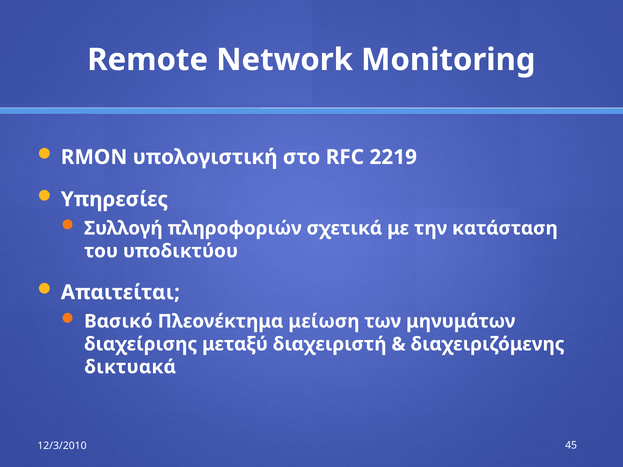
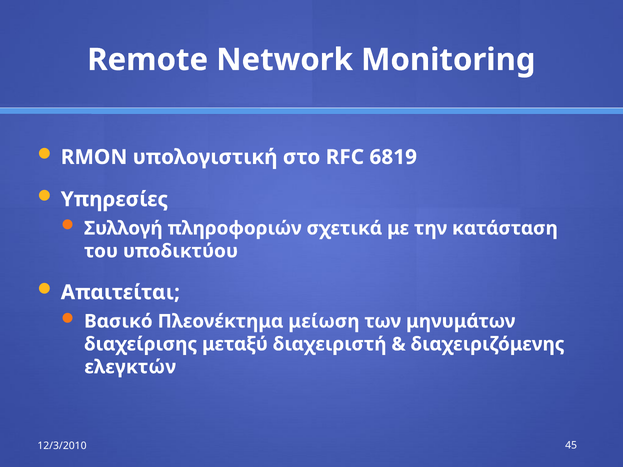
2219: 2219 -> 6819 (393, 157)
δικτυακά: δικτυακά -> ελεγκτών (130, 367)
